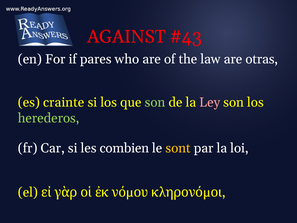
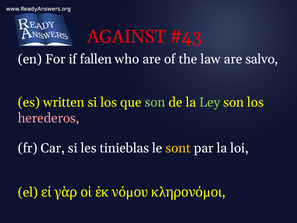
pares: pares -> fallen (96, 59)
otras: otras -> salvo (262, 59)
crainte: crainte -> written (64, 102)
Ley colour: pink -> light green (210, 102)
herederos colour: light green -> pink (49, 118)
combien: combien -> tinieblas (124, 148)
